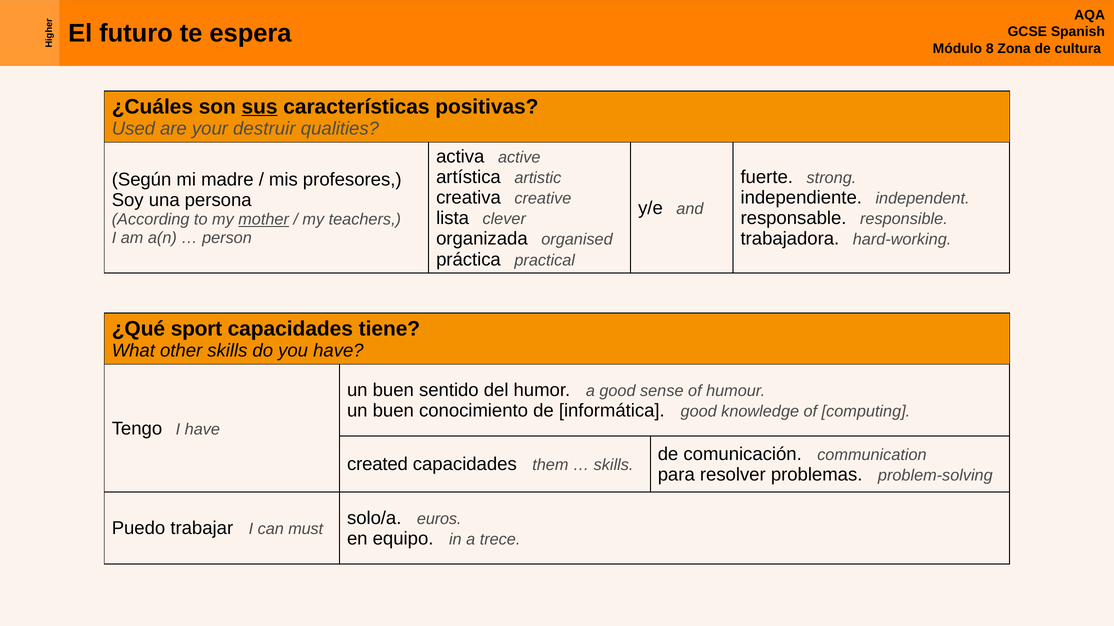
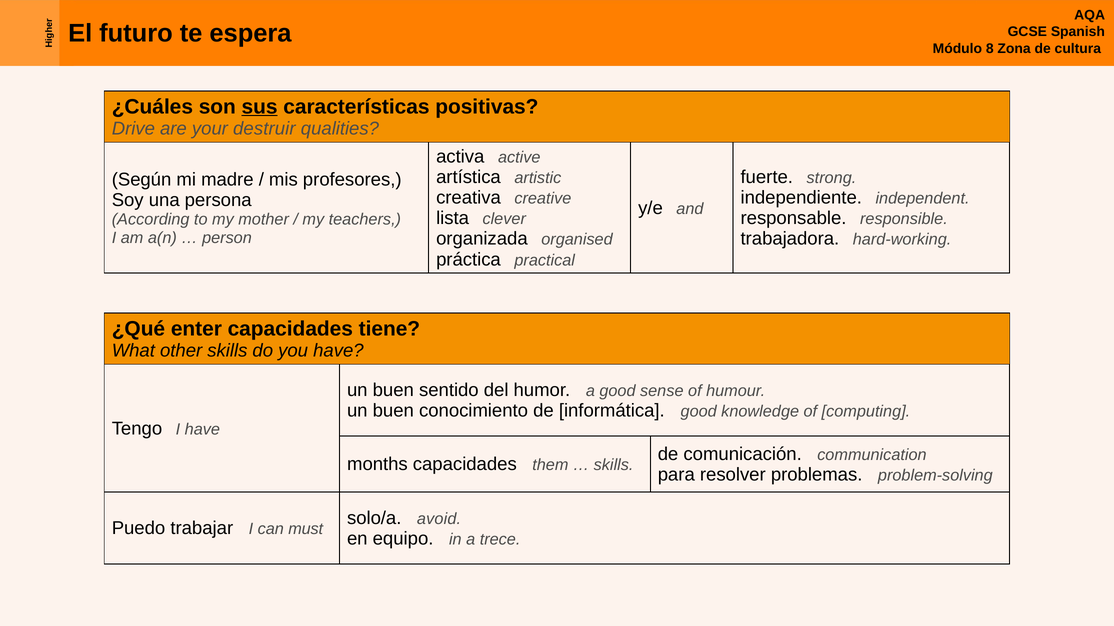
Used: Used -> Drive (133, 129)
mother underline: present -> none (264, 220)
sport: sport -> enter (196, 329)
created: created -> months (377, 465)
euros: euros -> avoid (439, 519)
